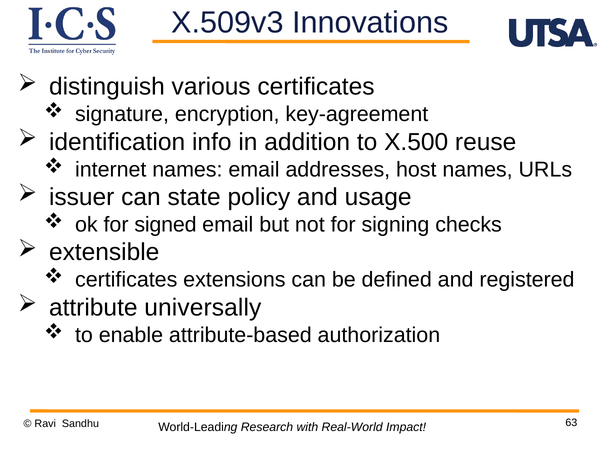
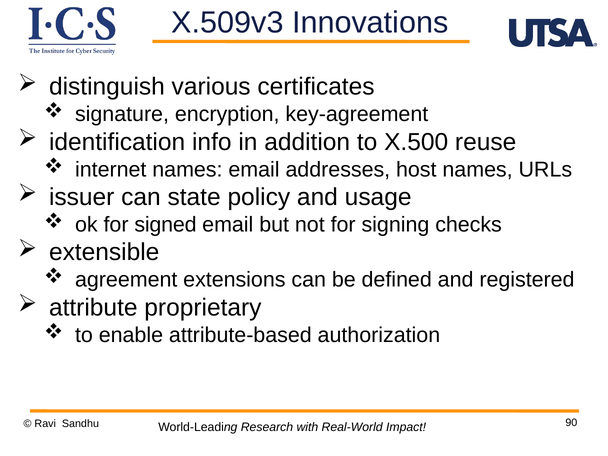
certificates: certificates -> agreement (126, 280)
universally: universally -> proprietary (203, 308)
63: 63 -> 90 (571, 423)
